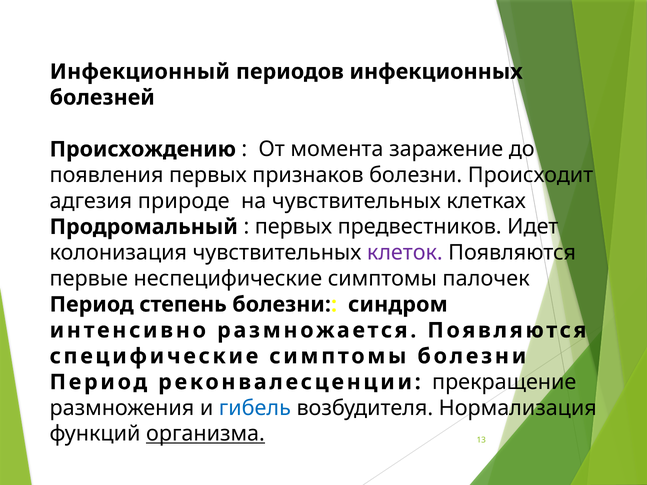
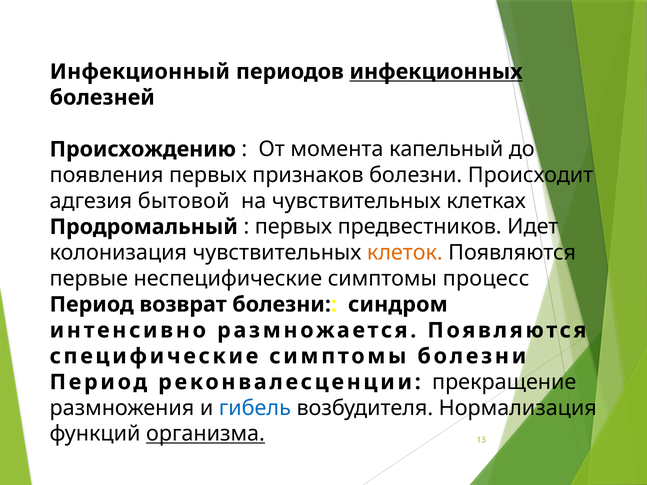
инфекционных underline: none -> present (436, 72)
заражение: заражение -> капельный (446, 149)
природе: природе -> бытовой (184, 201)
клеток colour: purple -> orange (405, 253)
палочек: палочек -> процесс (486, 279)
степень: степень -> возврат (183, 305)
